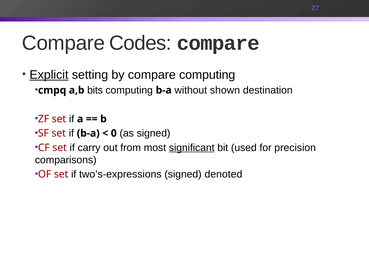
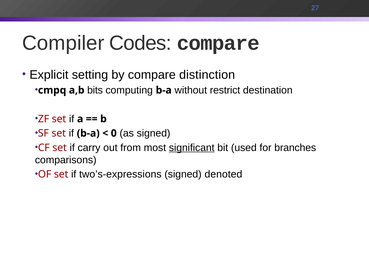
Compare: Compare -> Compiler (63, 43)
Explicit underline: present -> none (49, 75)
compare computing: computing -> distinction (207, 75)
shown: shown -> restrict (225, 90)
precision: precision -> branches (295, 148)
